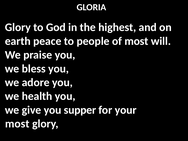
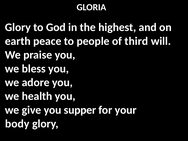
of most: most -> third (136, 41)
most: most -> body (17, 124)
